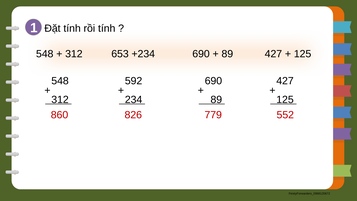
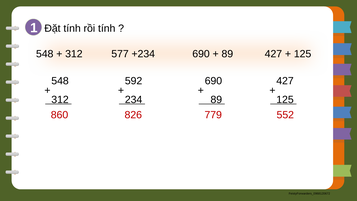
653: 653 -> 577 (120, 54)
